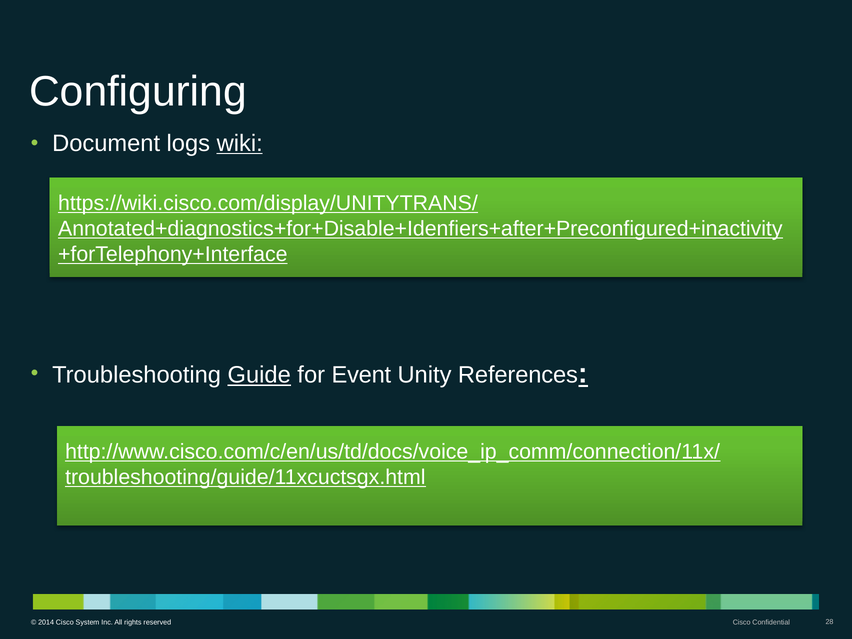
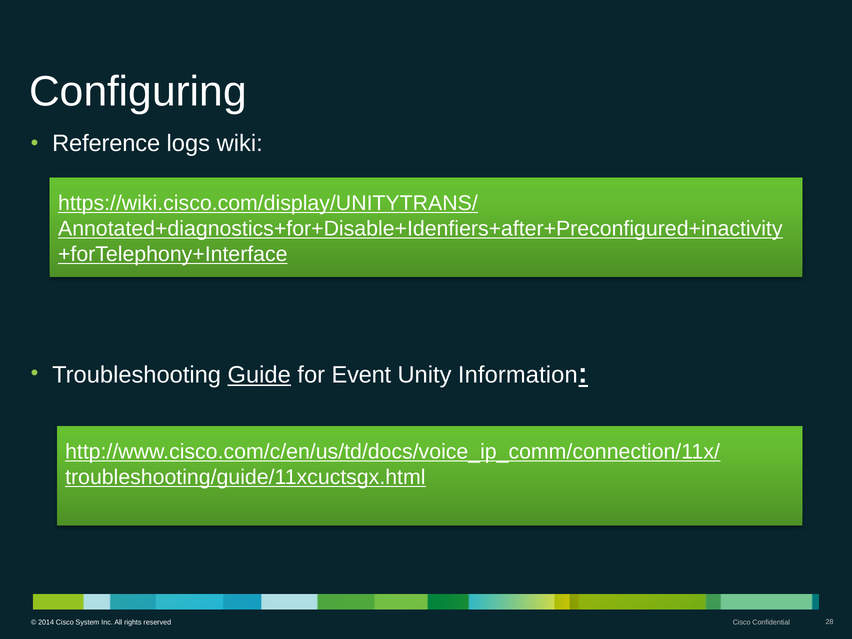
Document: Document -> Reference (106, 143)
wiki underline: present -> none (240, 143)
References: References -> Information (518, 375)
